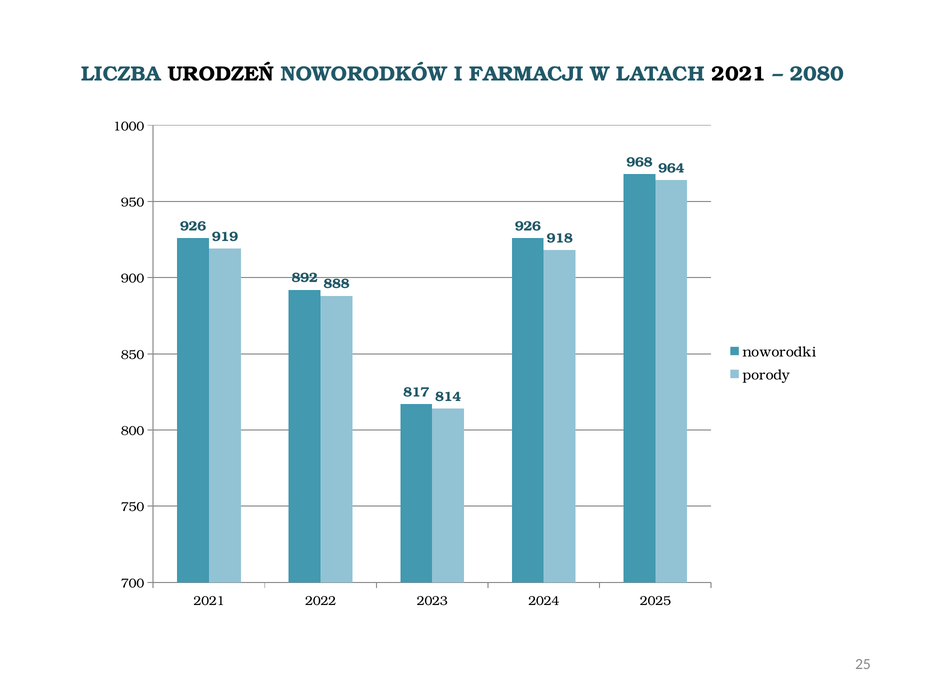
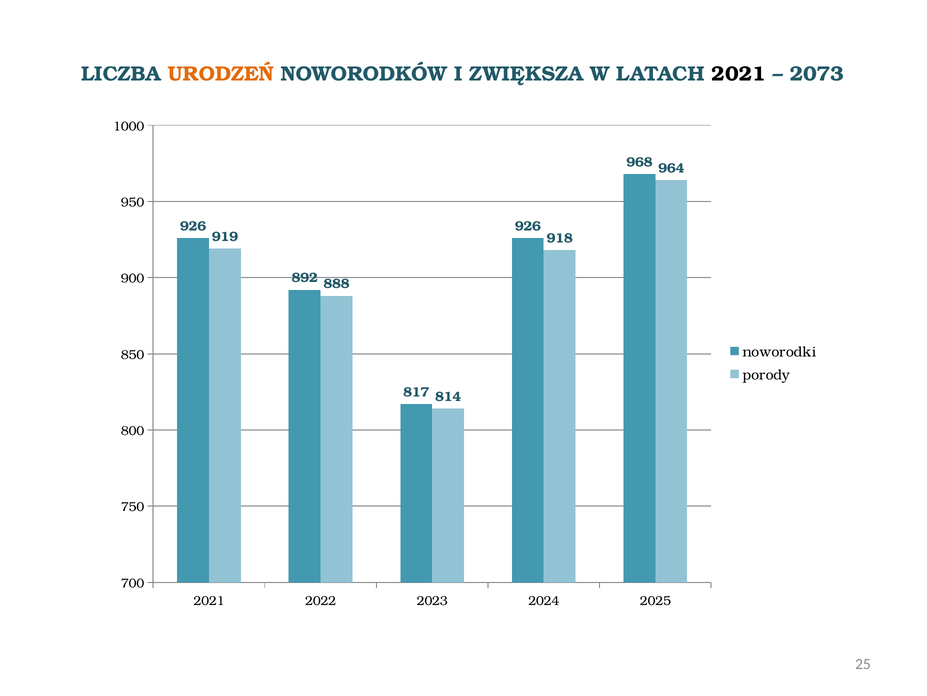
URODZEŃ colour: black -> orange (221, 74)
FARMACJI: FARMACJI -> ZWIĘKSZA (526, 74)
2080: 2080 -> 2073 (817, 74)
